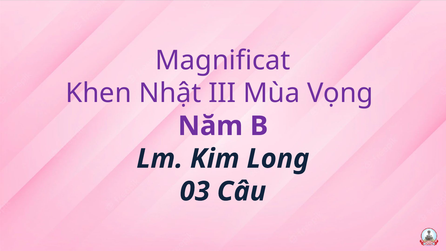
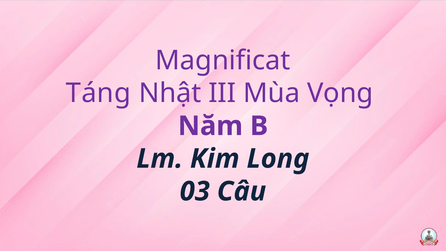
Khen: Khen -> Táng (98, 93)
